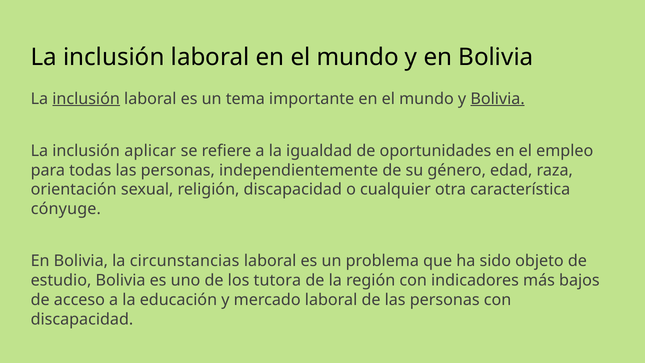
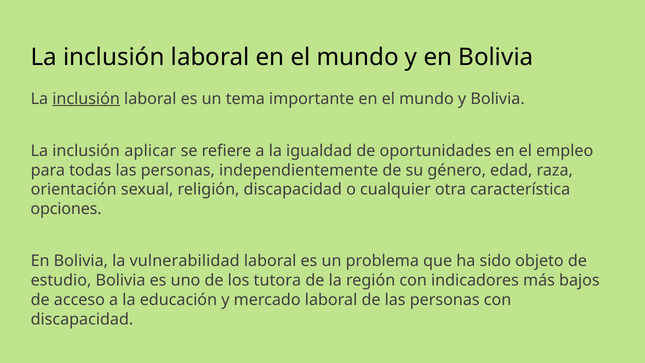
Bolivia underline: present -> none (498, 99)
cónyuge: cónyuge -> opciones (66, 209)
circunstancias: circunstancias -> vulnerabilidad (185, 261)
